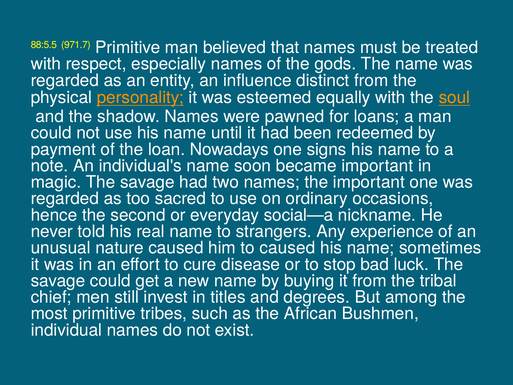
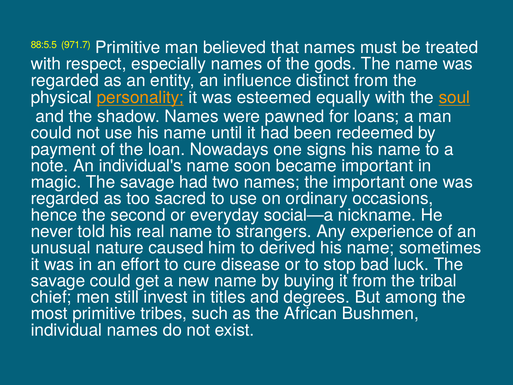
to caused: caused -> derived (287, 248)
